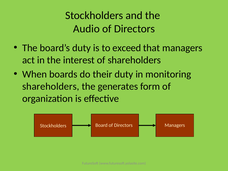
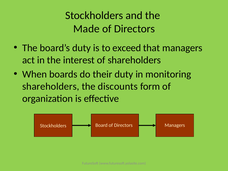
Audio: Audio -> Made (86, 29)
generates: generates -> discounts (118, 86)
